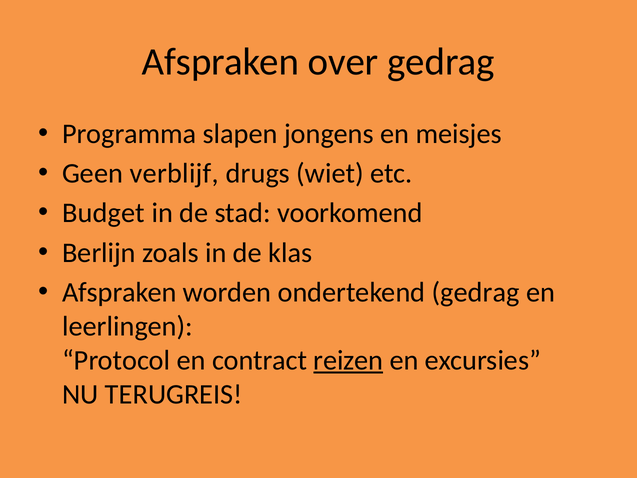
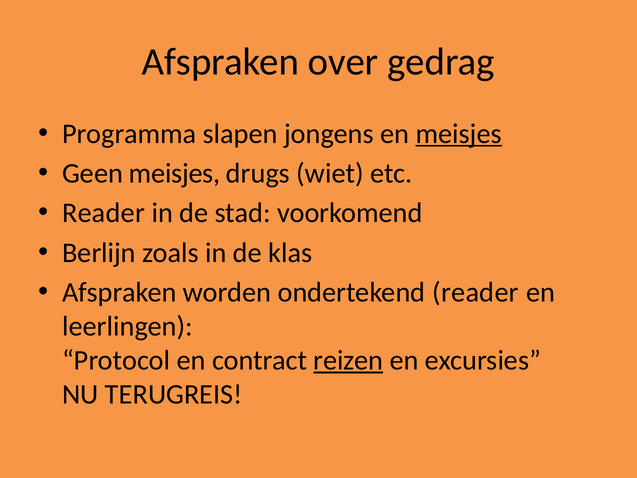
meisjes underline: none -> present (459, 134)
Geen verblijf: verblijf -> meisjes (175, 173)
Budget: Budget -> Reader (104, 213)
ondertekend gedrag: gedrag -> reader (476, 292)
